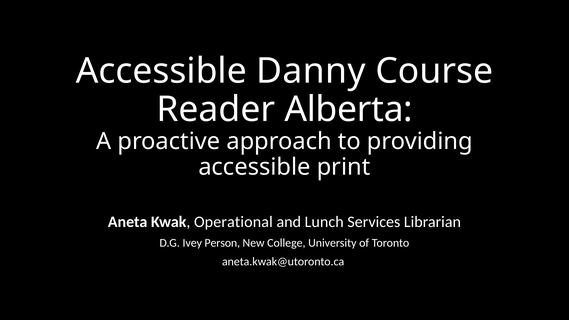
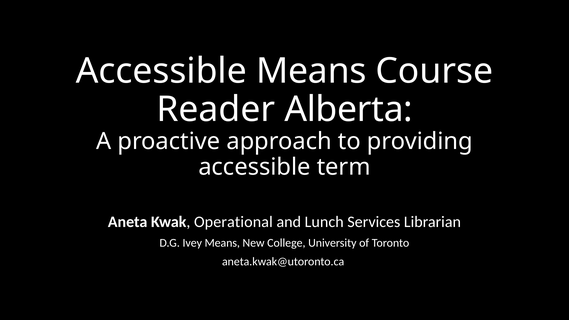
Accessible Danny: Danny -> Means (311, 71)
print: print -> term (344, 167)
Ivey Person: Person -> Means (222, 243)
